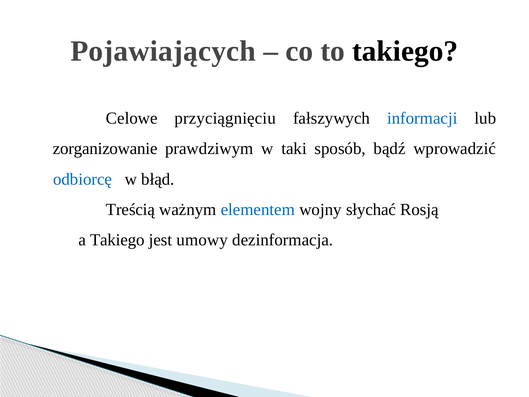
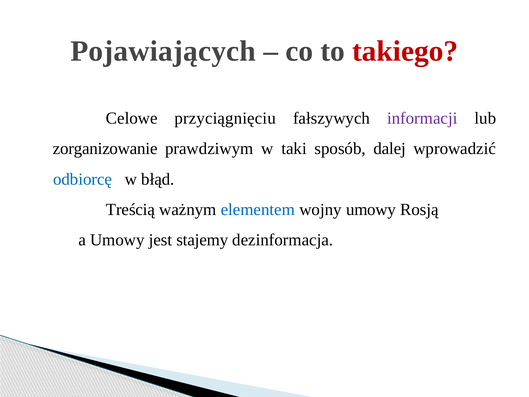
takiego colour: black -> red (405, 51)
informacji colour: blue -> purple (422, 118)
bądź: bądź -> dalej (390, 149)
wojny słychać: słychać -> umowy (371, 209)
a Takiego: Takiego -> Umowy (117, 240)
umowy: umowy -> stajemy (202, 240)
